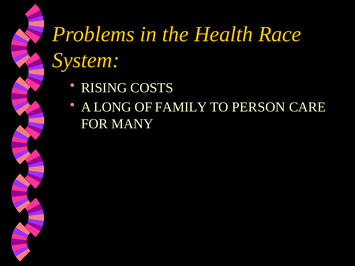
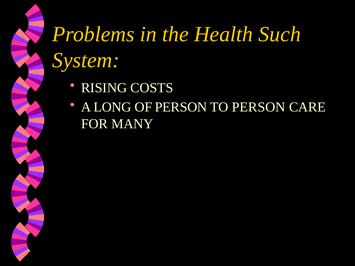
Race: Race -> Such (280, 34)
OF FAMILY: FAMILY -> PERSON (181, 107)
